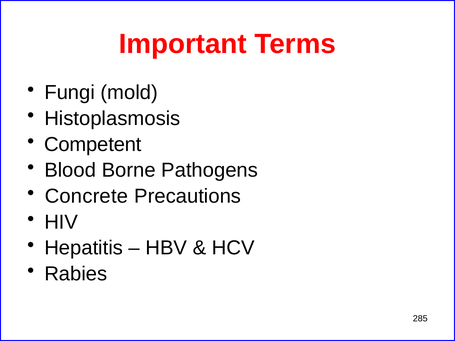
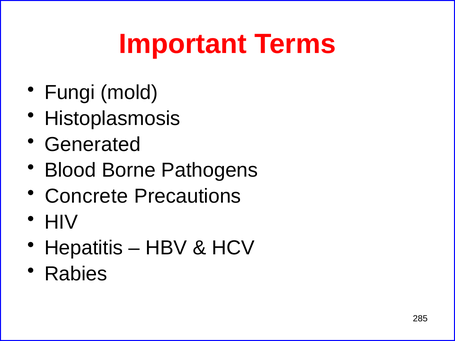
Competent: Competent -> Generated (93, 145)
